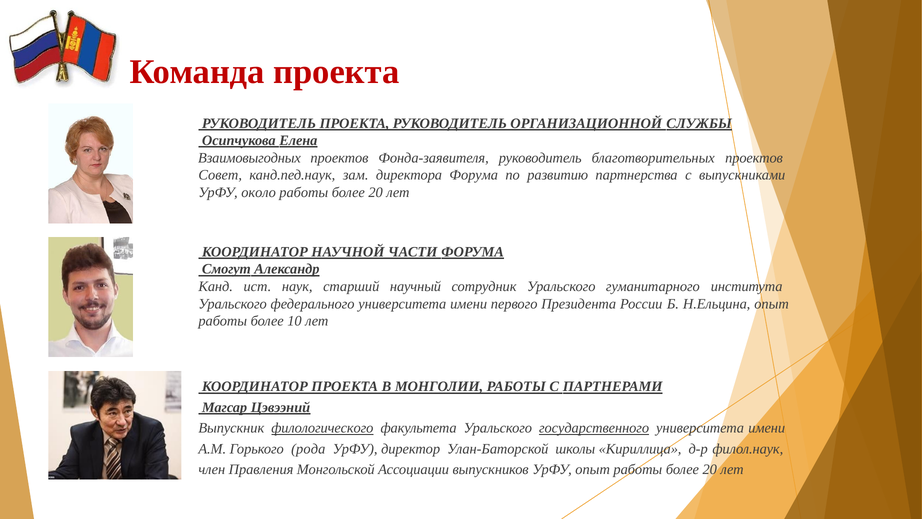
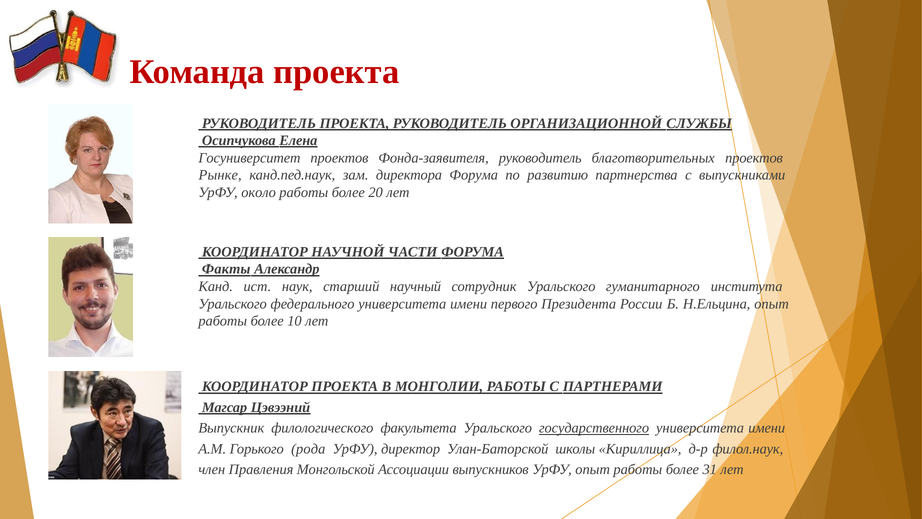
Взаимовыгодных: Взаимовыгодных -> Госуниверситет (249, 158)
Совет: Совет -> Рынке (220, 175)
Смогут: Смогут -> Факты (226, 269)
филологического underline: present -> none (322, 428)
опыт работы более 20: 20 -> 31 (710, 469)
